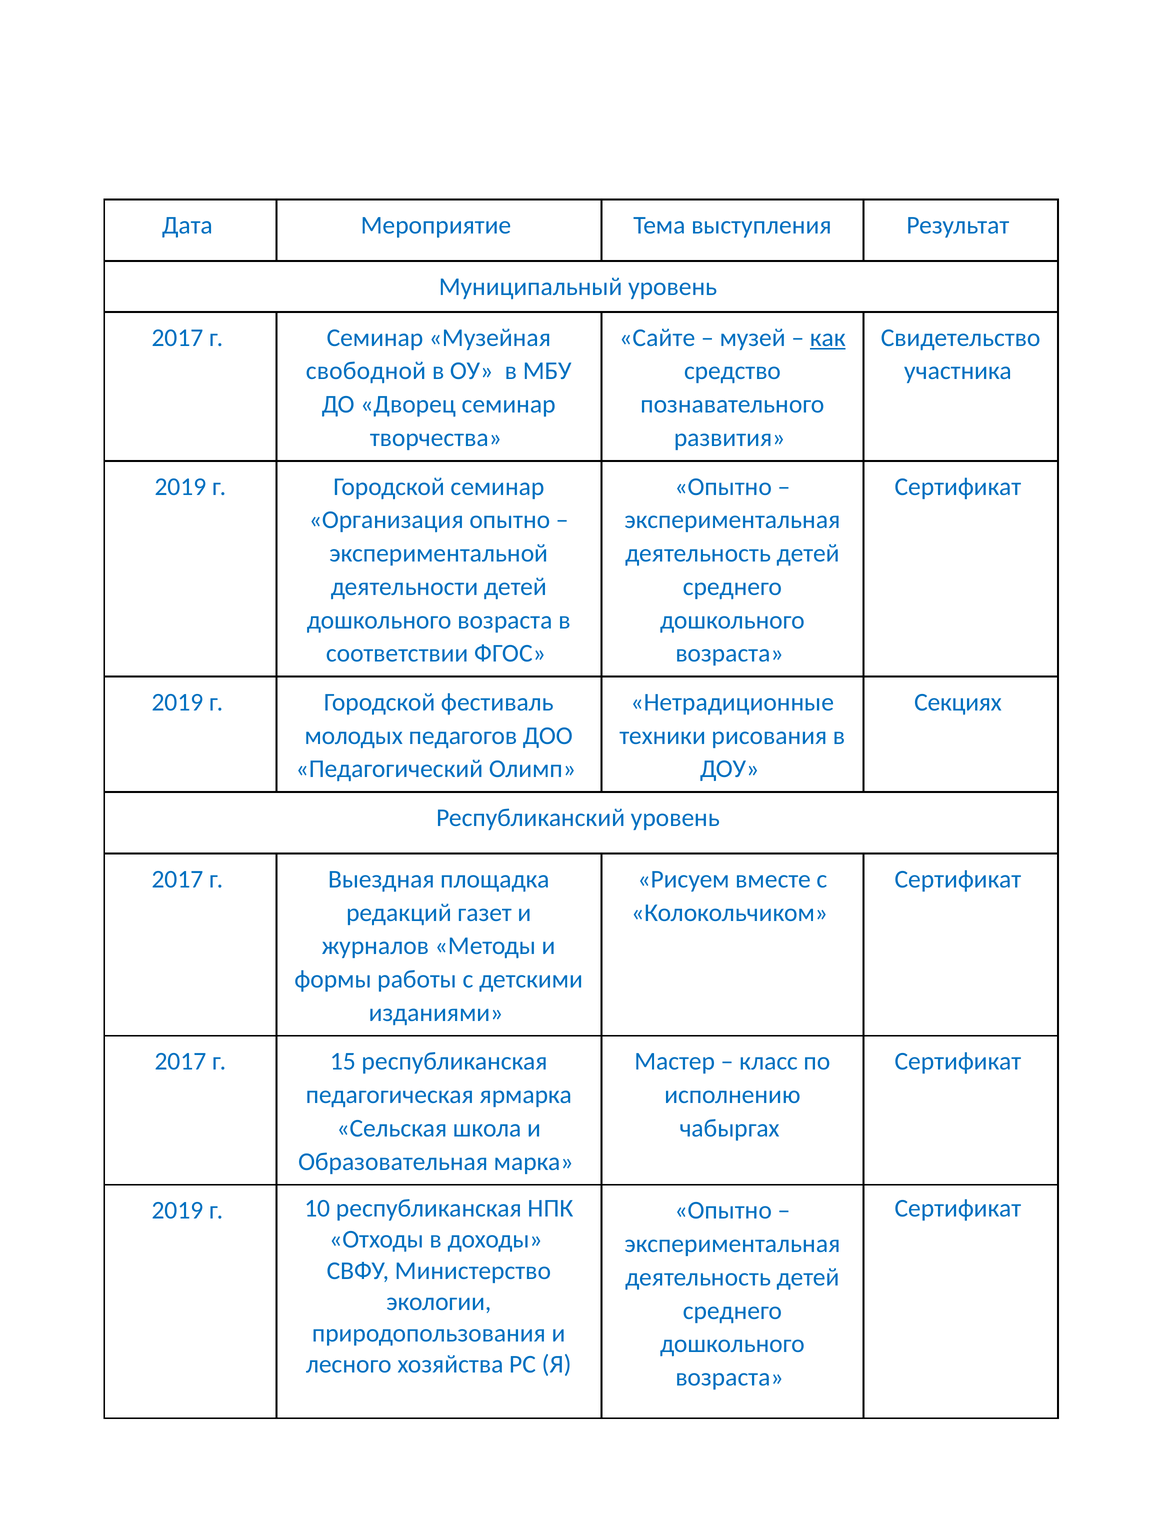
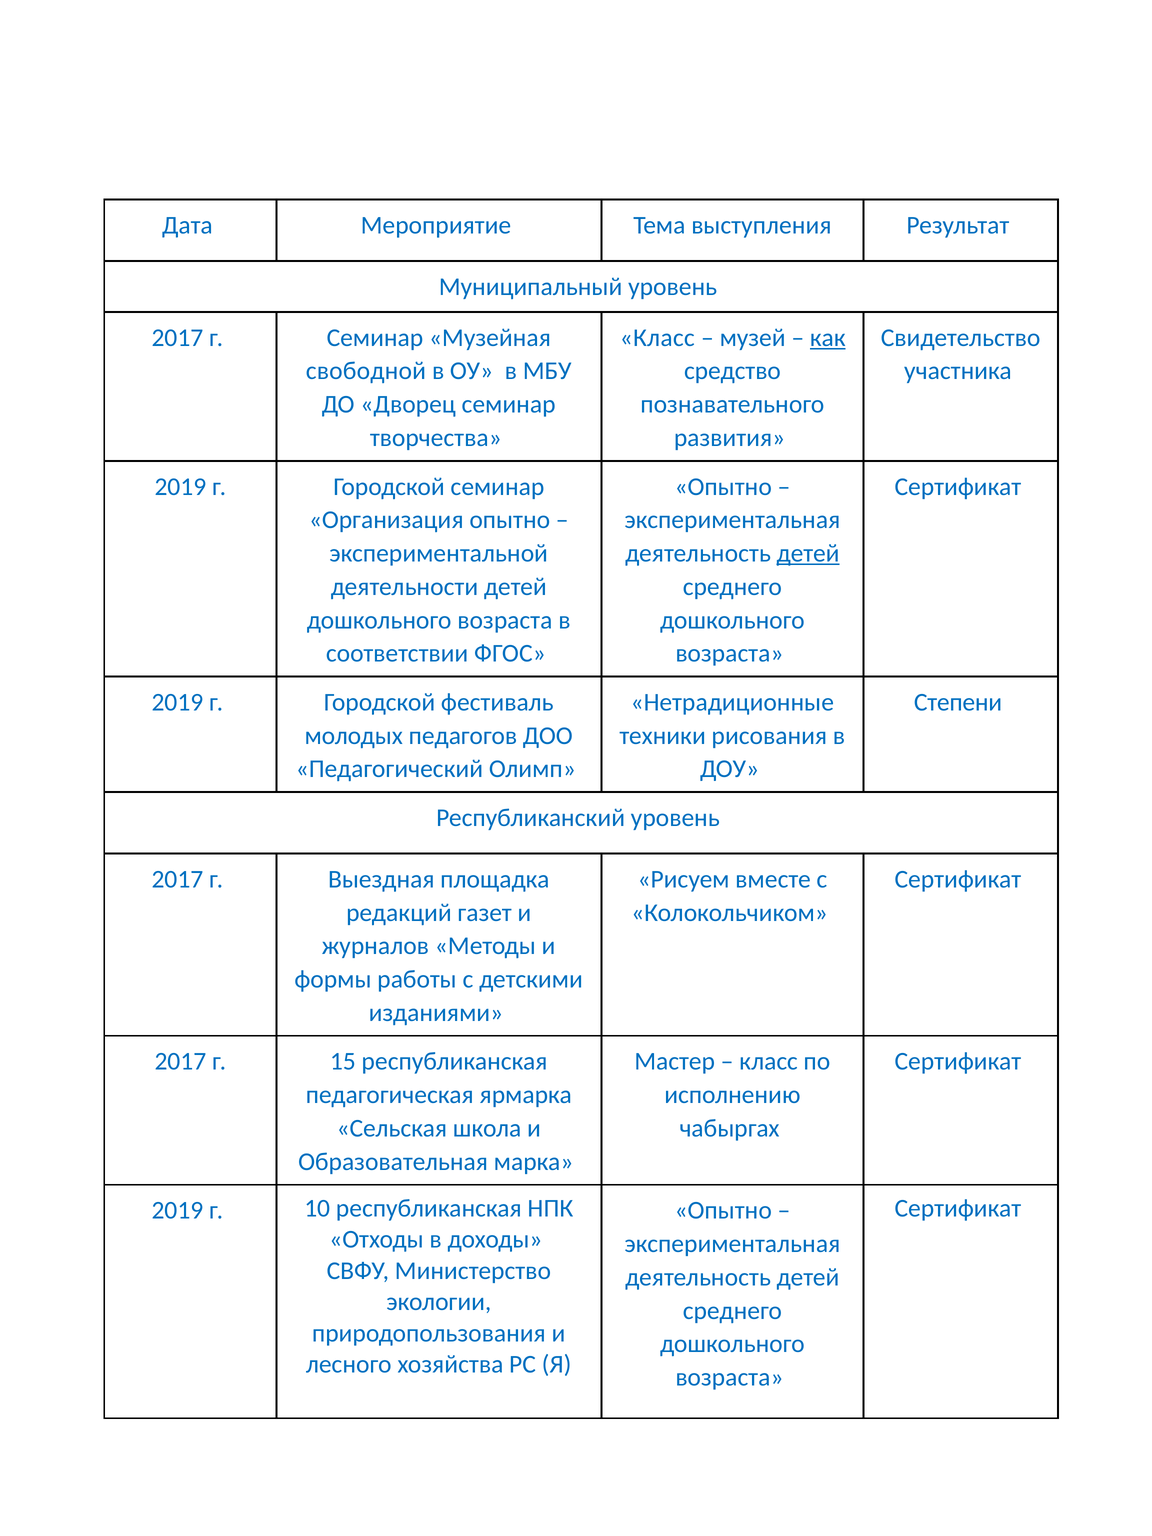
Сайте: Сайте -> Класс (657, 338)
детей underline: none -> present (808, 553)
Секциях: Секциях -> Степени (958, 702)
